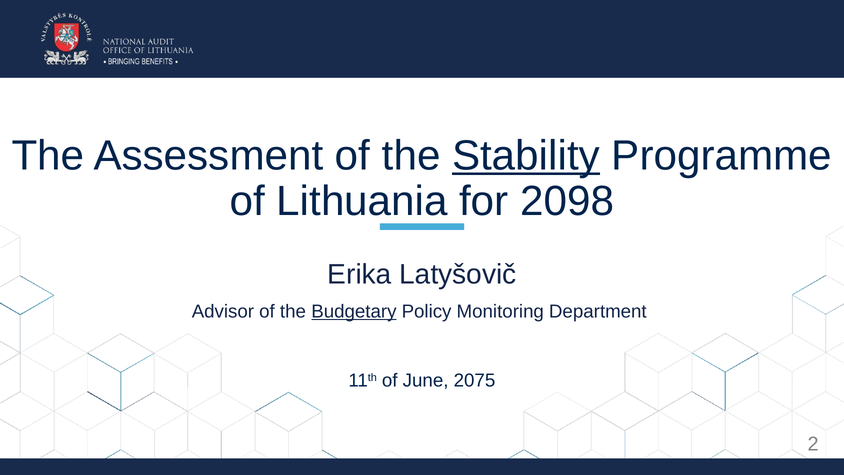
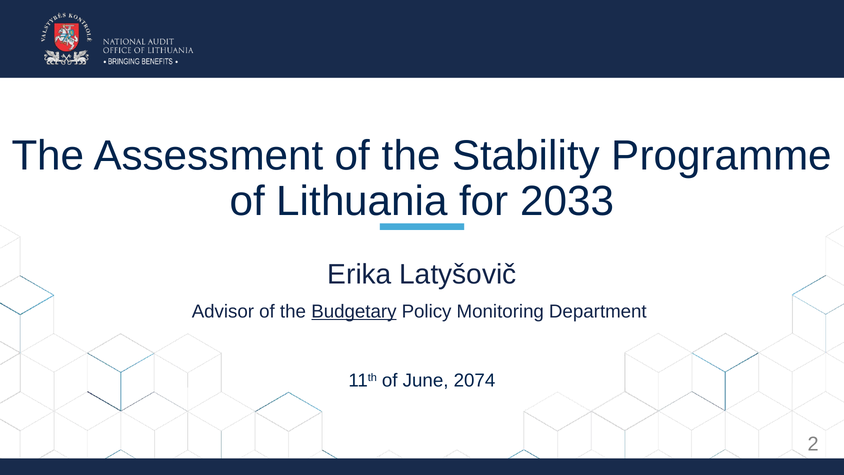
Stability underline: present -> none (526, 156)
2098: 2098 -> 2033 (567, 201)
2075: 2075 -> 2074 (474, 380)
